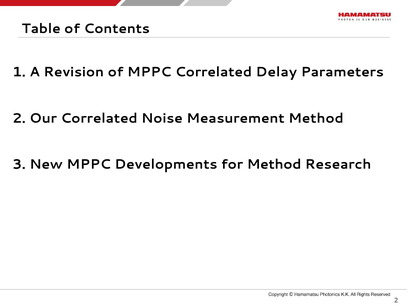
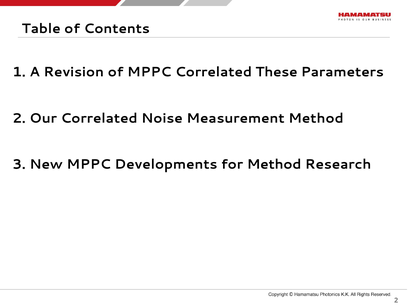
Delay: Delay -> These (276, 72)
